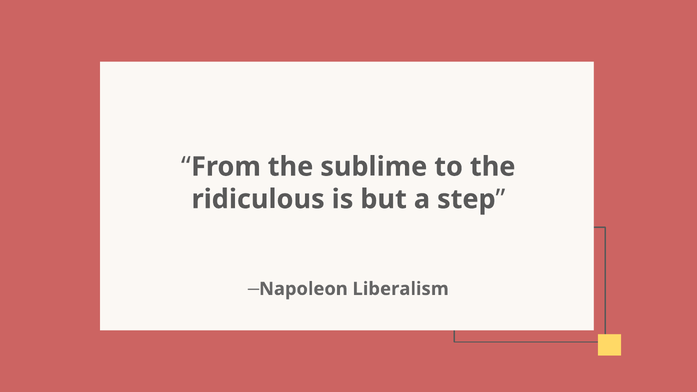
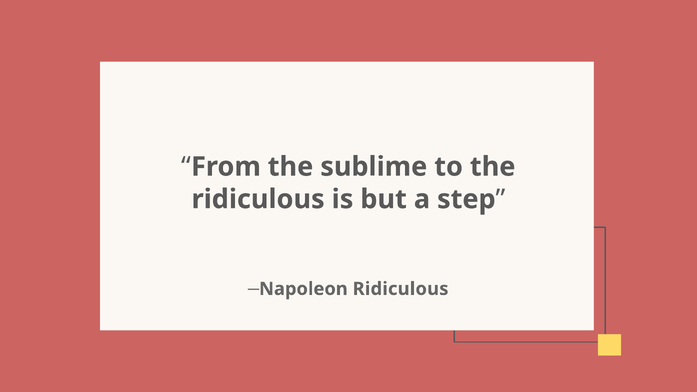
Liberalism: Liberalism -> Ridiculous (401, 289)
